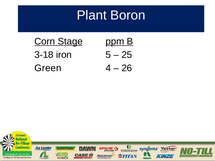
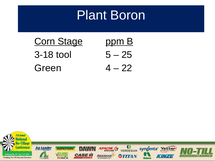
iron: iron -> tool (64, 55)
26: 26 -> 22 (127, 68)
